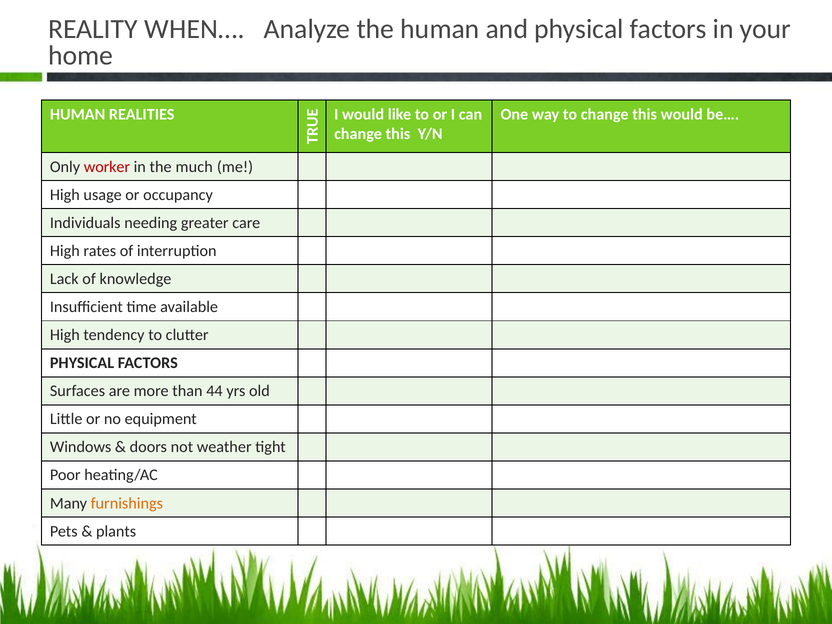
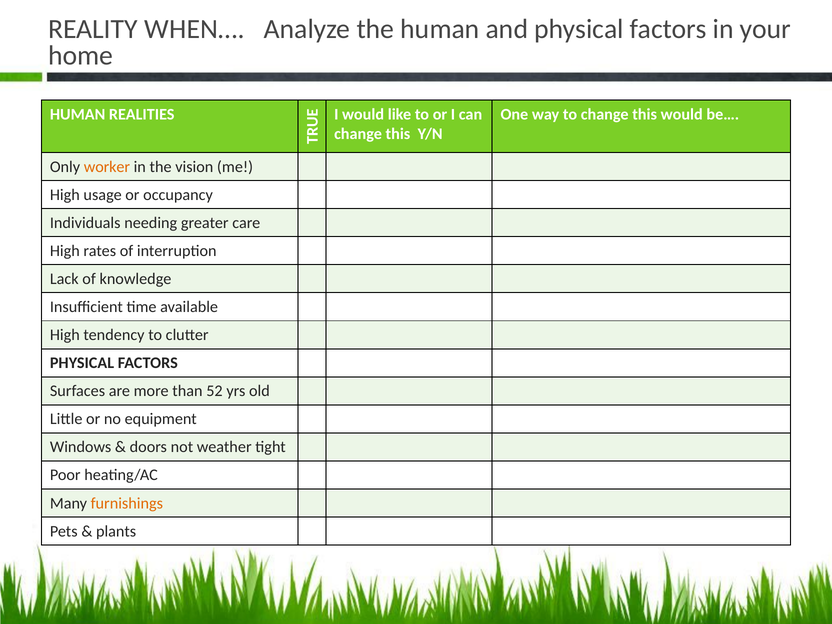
worker colour: red -> orange (107, 167)
much: much -> vision (194, 167)
44: 44 -> 52 (214, 391)
